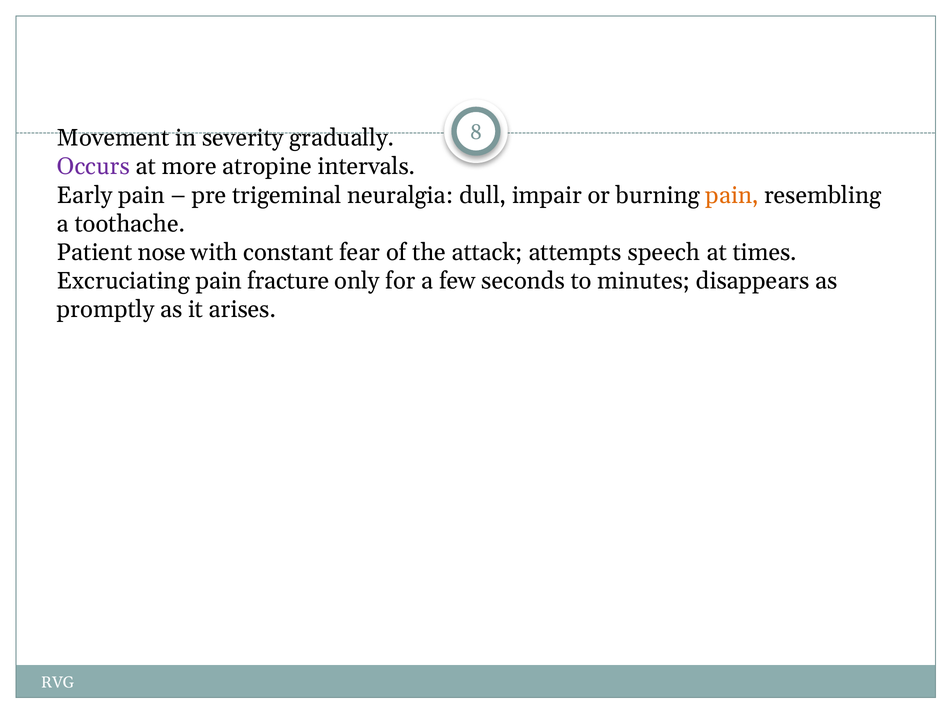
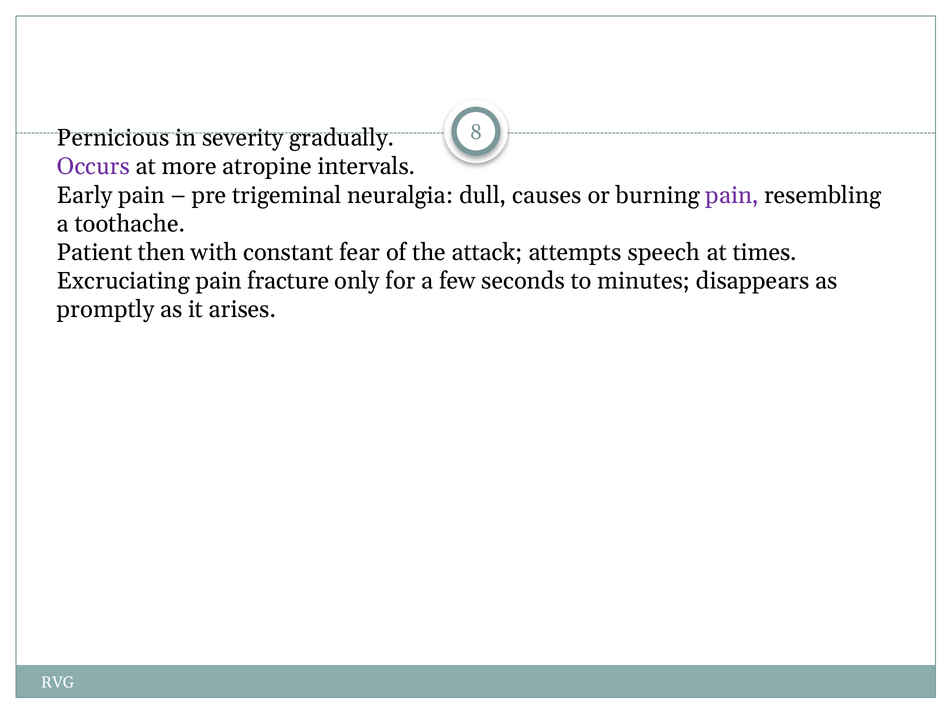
Movement: Movement -> Pernicious (113, 138)
impair: impair -> causes (547, 195)
pain colour: orange -> purple (732, 195)
nose: nose -> then (162, 252)
